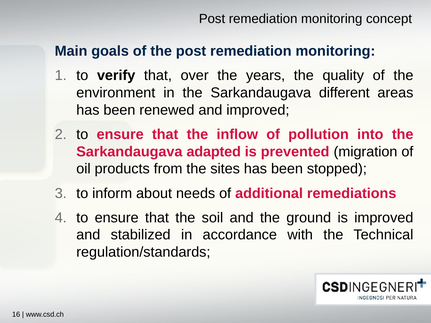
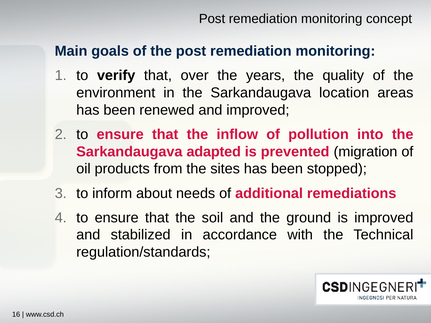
different: different -> location (344, 93)
